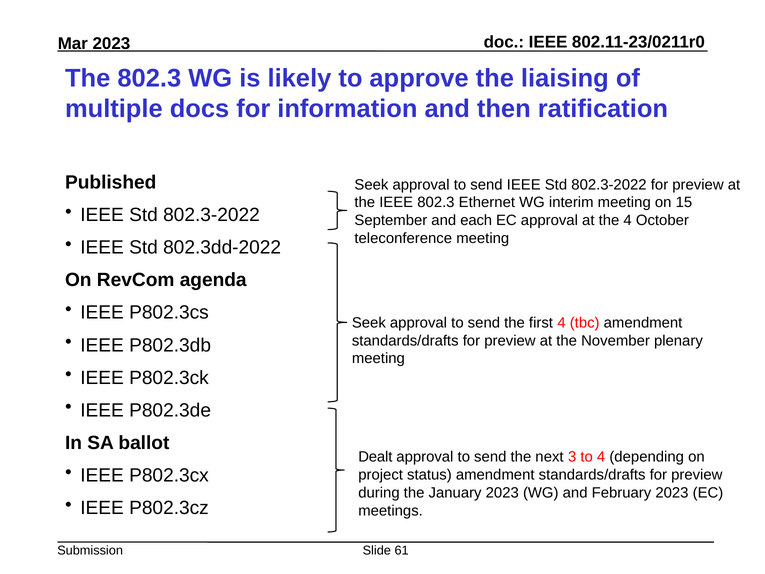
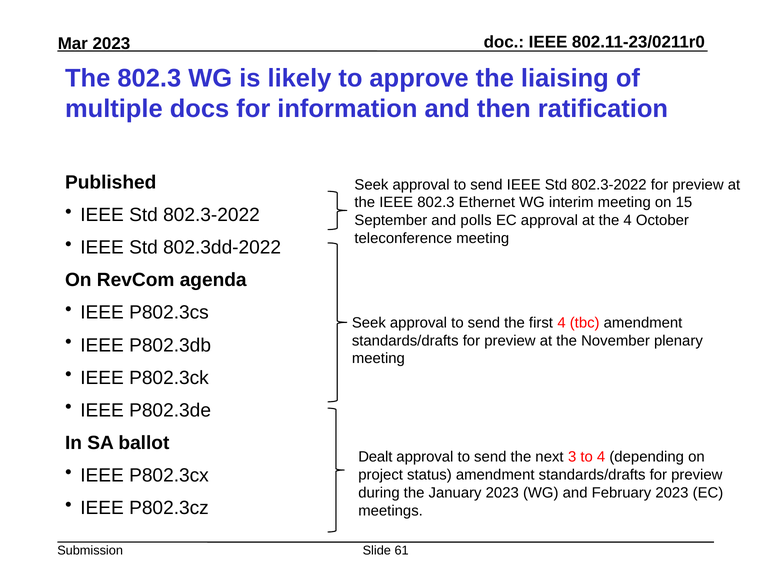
each: each -> polls (476, 220)
